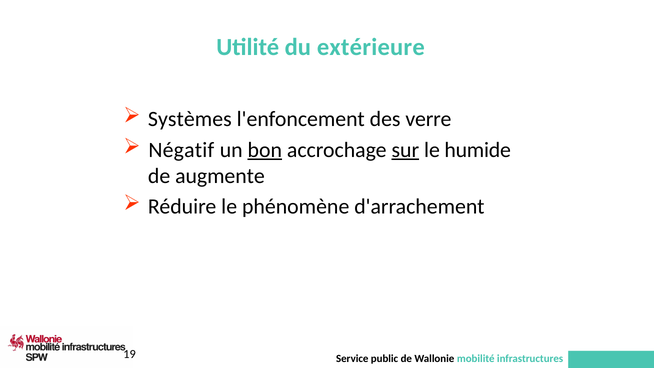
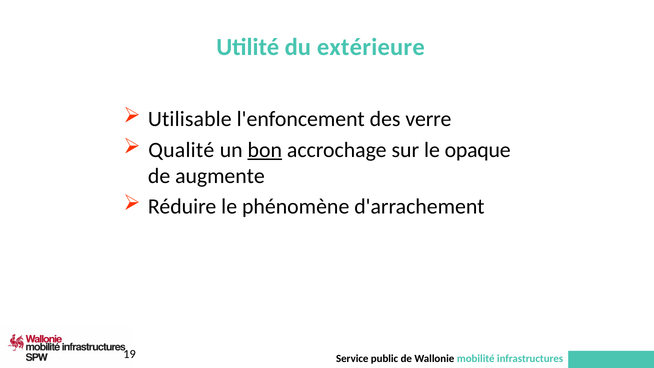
Systèmes: Systèmes -> Utilisable (190, 119)
Négatif: Négatif -> Qualité (181, 150)
sur underline: present -> none (405, 150)
humide: humide -> opaque (478, 150)
